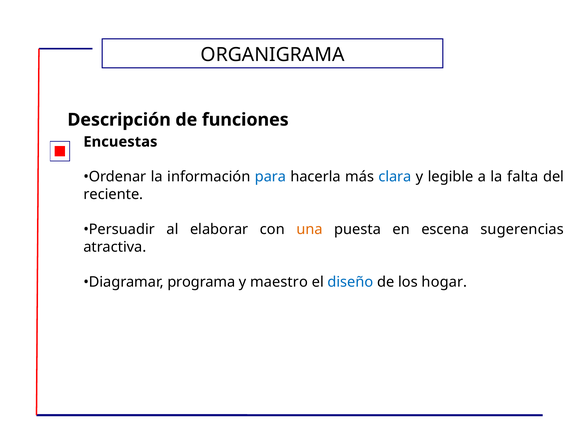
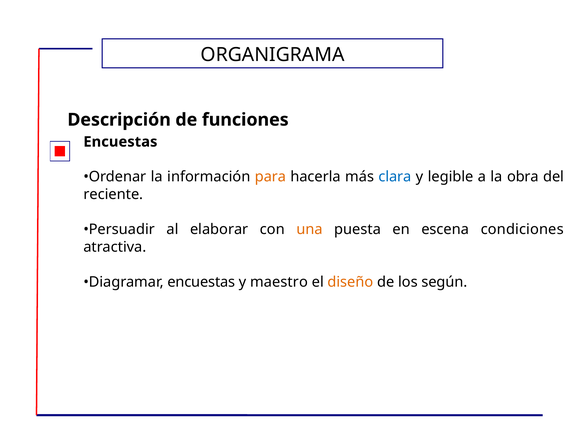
para colour: blue -> orange (270, 177)
falta: falta -> obra (523, 177)
sugerencias: sugerencias -> condiciones (522, 229)
Diagramar programa: programa -> encuestas (201, 282)
diseño colour: blue -> orange (350, 282)
hogar: hogar -> según (444, 282)
